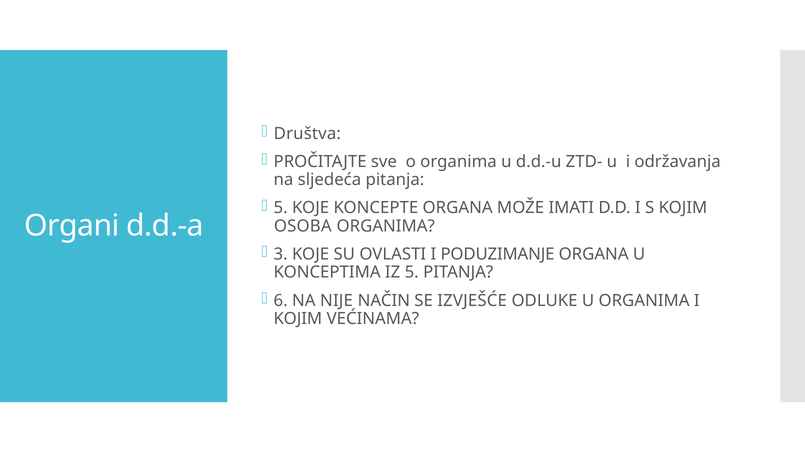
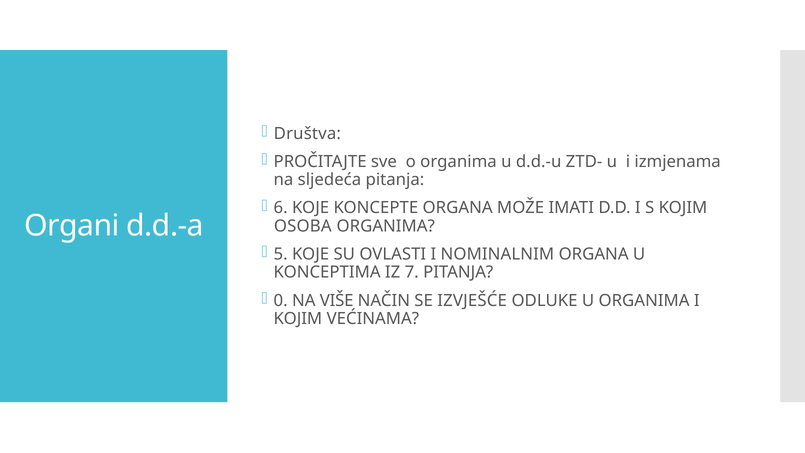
održavanja: održavanja -> izmjenama (678, 162)
5: 5 -> 6 (281, 208)
3: 3 -> 5 (281, 254)
PODUZIMANJE: PODUZIMANJE -> NOMINALNIM (497, 254)
IZ 5: 5 -> 7 (412, 272)
6: 6 -> 0 (281, 300)
NIJE: NIJE -> VIŠE (337, 300)
